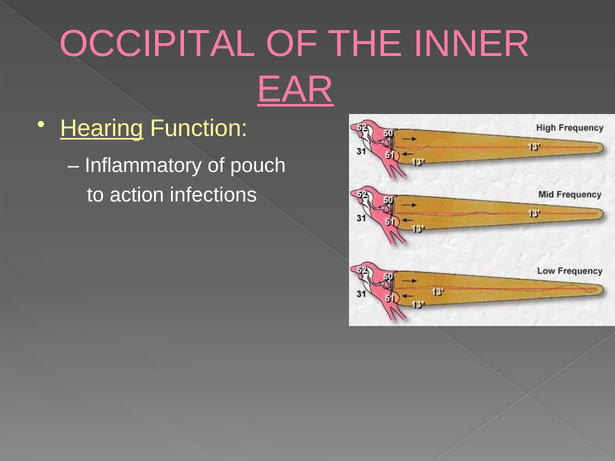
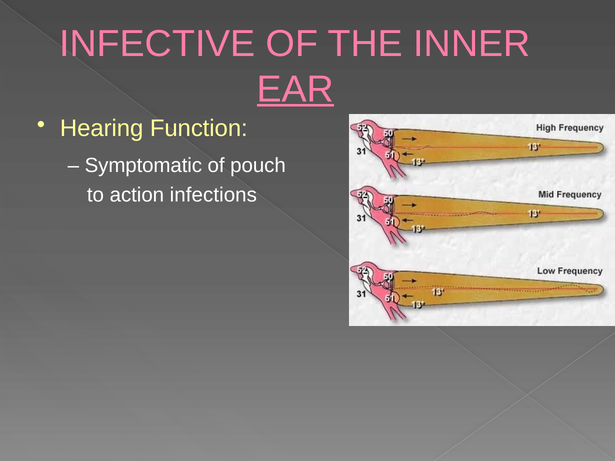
OCCIPITAL: OCCIPITAL -> INFECTIVE (157, 44)
Hearing underline: present -> none (102, 129)
Inflammatory: Inflammatory -> Symptomatic (143, 165)
